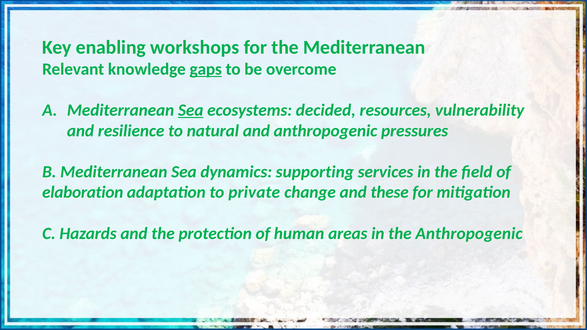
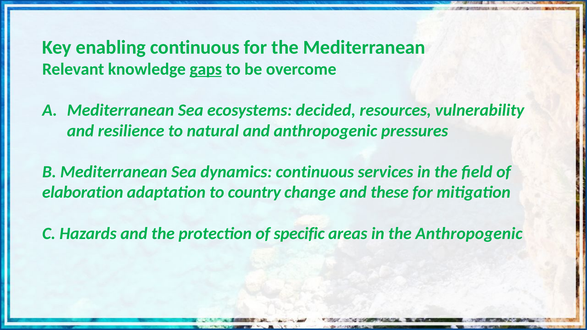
enabling workshops: workshops -> continuous (195, 47)
Sea underline: present -> none (191, 110)
dynamics supporting: supporting -> continuous (315, 172)
private: private -> country (254, 192)
human: human -> specific (299, 234)
